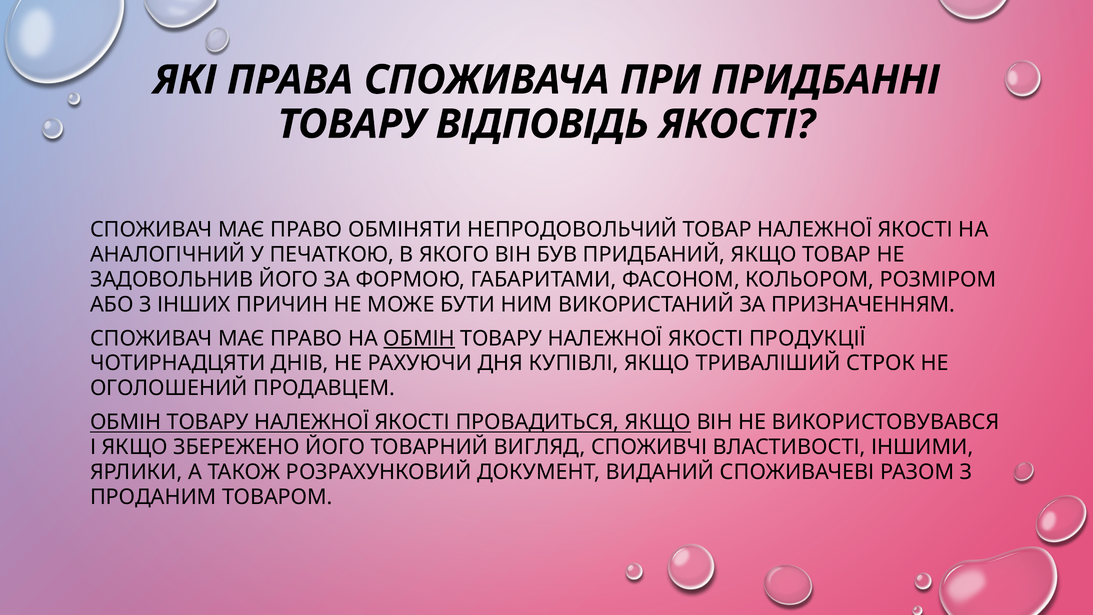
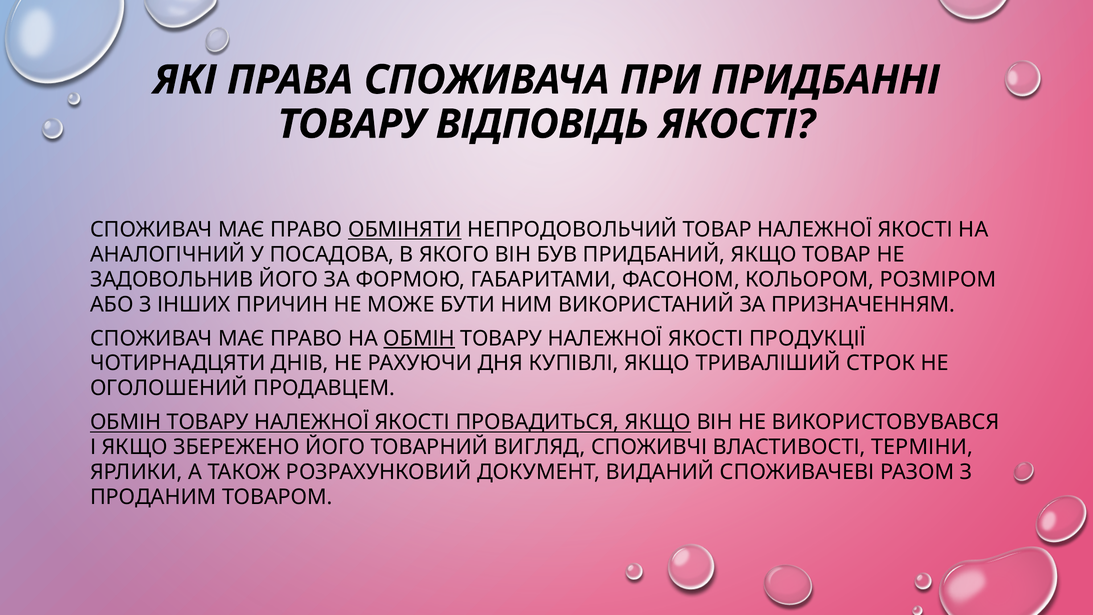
ОБМІНЯТИ underline: none -> present (405, 230)
ПЕЧАТКОЮ: ПЕЧАТКОЮ -> ПОСАДОВА (332, 255)
ІНШИМИ: ІНШИМИ -> ТЕРМІНИ (922, 447)
